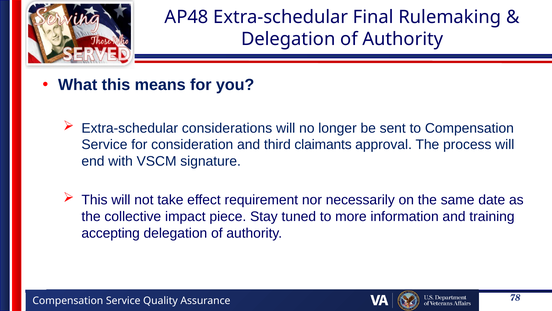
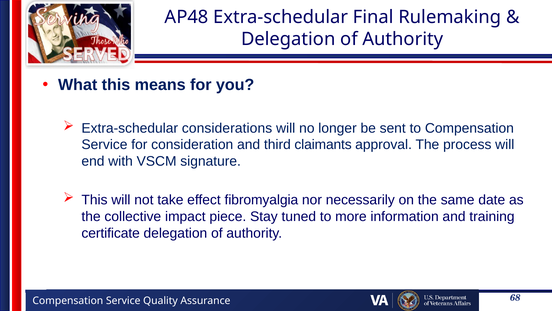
requirement: requirement -> fibromyalgia (261, 200)
accepting: accepting -> certificate (111, 233)
78: 78 -> 68 (515, 297)
